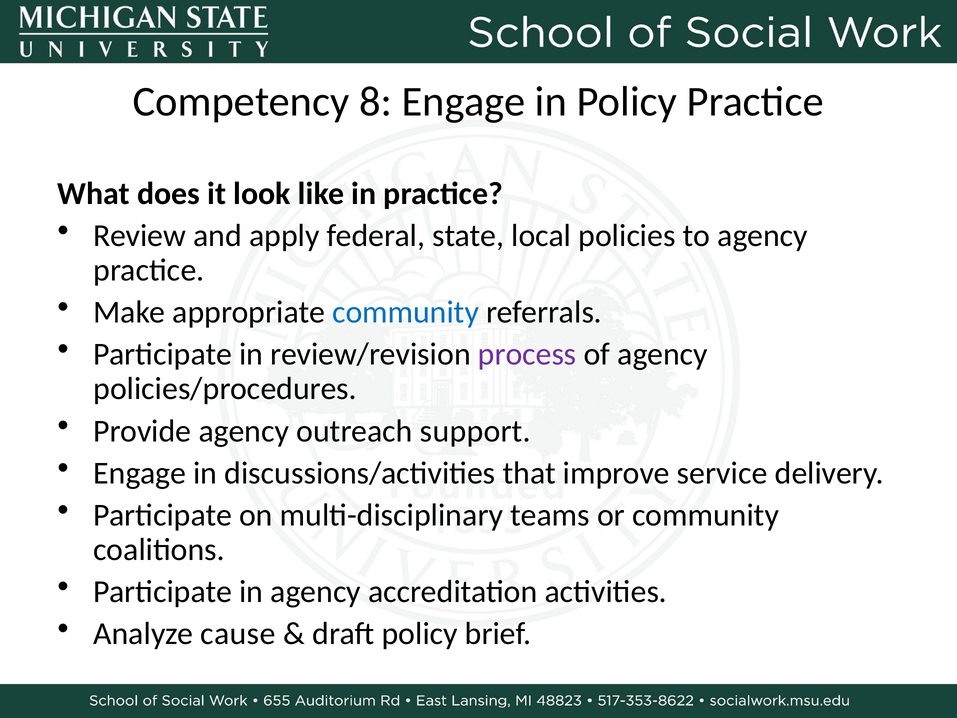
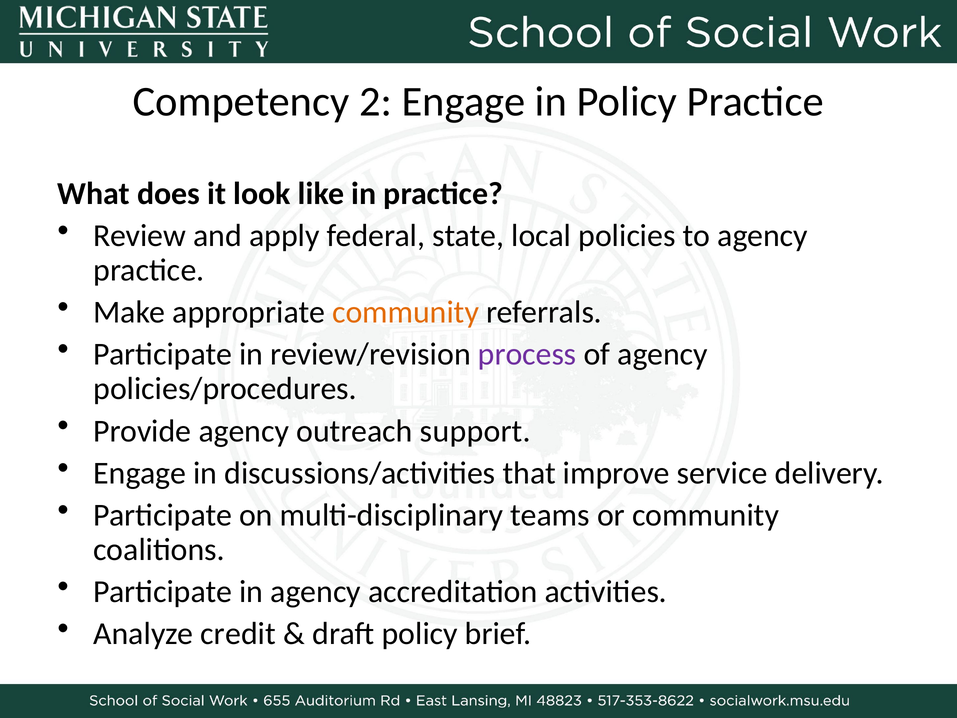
8: 8 -> 2 (375, 102)
community colour: blue -> orange (406, 312)
cause: cause -> credit (238, 634)
